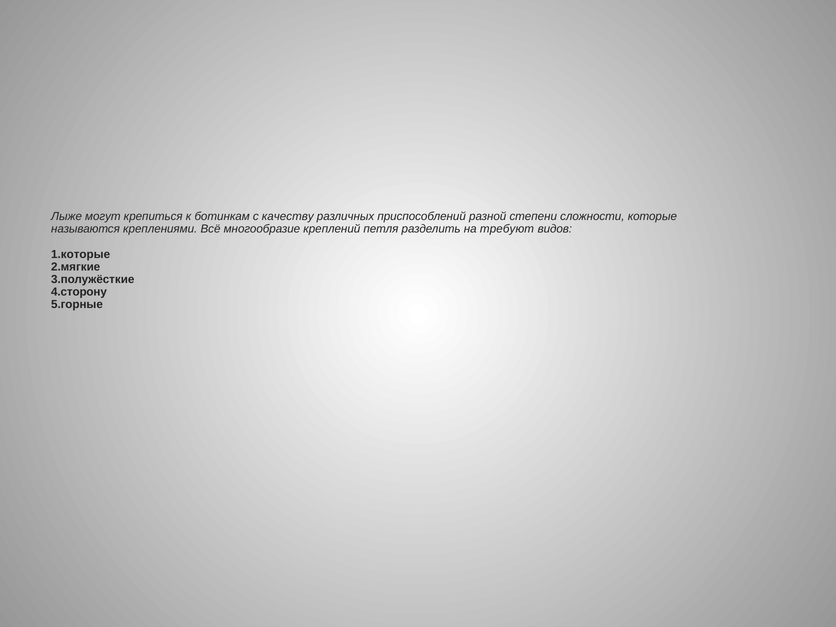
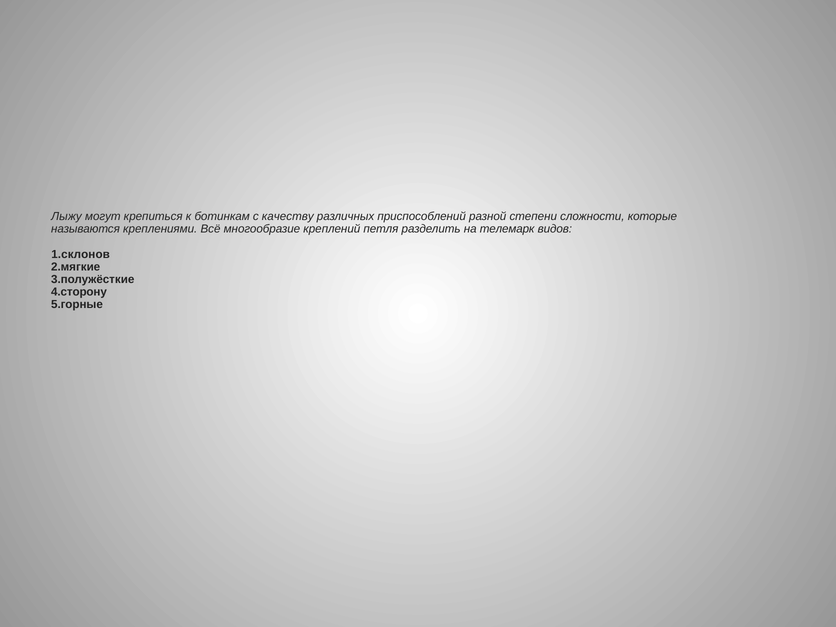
Лыже: Лыже -> Лыжу (66, 216)
требуют: требуют -> телемарк (507, 229)
1.которые: 1.которые -> 1.склонов (81, 254)
